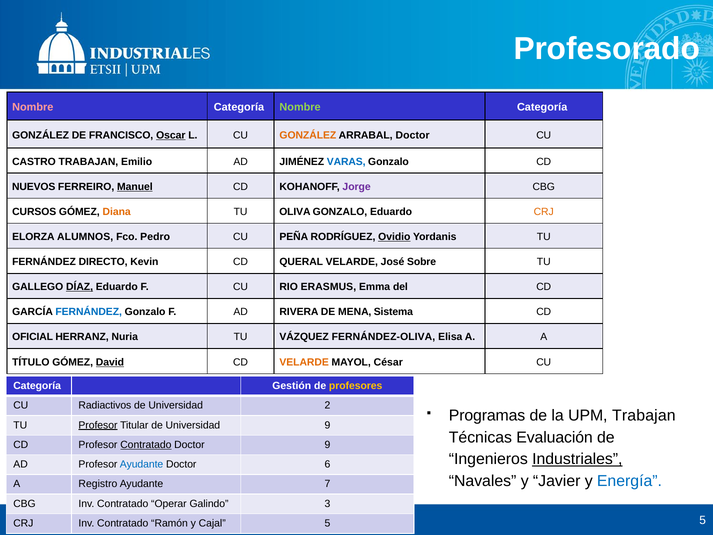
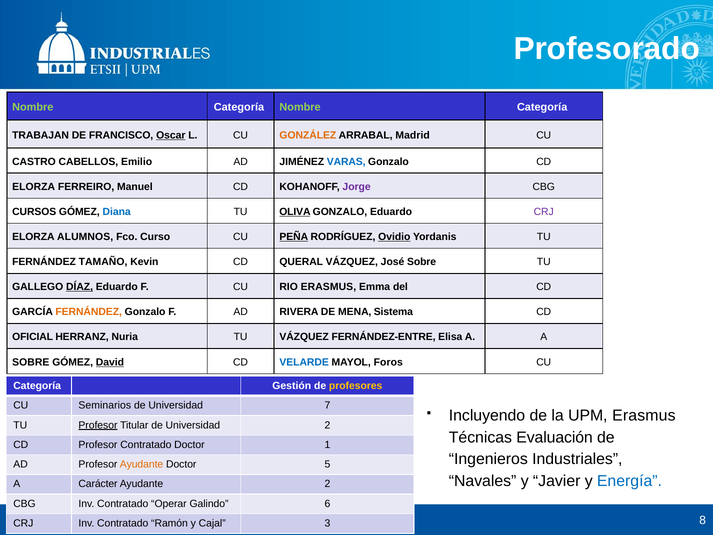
Nombre colour: pink -> light green (33, 107)
GONZÁLEZ: GONZÁLEZ -> TRABAJAN (41, 135)
ARRABAL Doctor: Doctor -> Madrid (413, 135)
CASTRO TRABAJAN: TRABAJAN -> CABELLOS (88, 162)
NUEVOS: NUEVOS -> ELORZA (34, 187)
Manuel underline: present -> none (135, 187)
Diana colour: orange -> blue (117, 212)
OLIVA underline: none -> present (295, 212)
CRJ colour: orange -> purple (544, 212)
Pedro: Pedro -> Curso (155, 237)
PEÑA underline: none -> present (294, 237)
DIRECTO: DIRECTO -> TAMAÑO (103, 262)
QUERAL VELARDE: VELARDE -> VÁZQUEZ (352, 262)
FERNÁNDEZ colour: blue -> orange (89, 312)
FERNÁNDEZ-OLIVA: FERNÁNDEZ-OLIVA -> FERNÁNDEZ-ENTRE (384, 337)
TÍTULO: TÍTULO -> SOBRE (31, 362)
VELARDE colour: orange -> blue (304, 362)
César: César -> Foros (388, 362)
Radiactivos: Radiactivos -> Seminarios (105, 405)
2: 2 -> 7 (327, 405)
Programas: Programas -> Incluyendo (487, 415)
UPM Trabajan: Trabajan -> Erasmus (644, 415)
Universidad 9: 9 -> 2 (327, 425)
Contratado underline: present -> none (146, 444)
Doctor 9: 9 -> 1 (327, 444)
Industriales underline: present -> none (577, 459)
Ayudante colour: blue -> orange (142, 464)
6: 6 -> 5 (327, 464)
Registro: Registro -> Carácter (98, 484)
Ayudante 7: 7 -> 2 (327, 484)
3: 3 -> 6 (327, 503)
5: 5 -> 8 (703, 520)
5: 5 -> 3 (327, 523)
